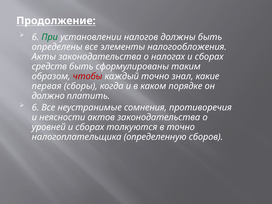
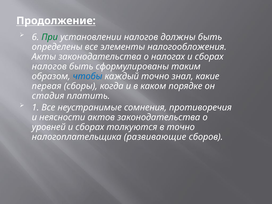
средств: средств -> налогов (49, 67)
чтобы colour: red -> blue (88, 76)
должно: должно -> стадия (48, 96)
6: 6 -> 1 (35, 108)
определенную: определенную -> развивающие (155, 137)
